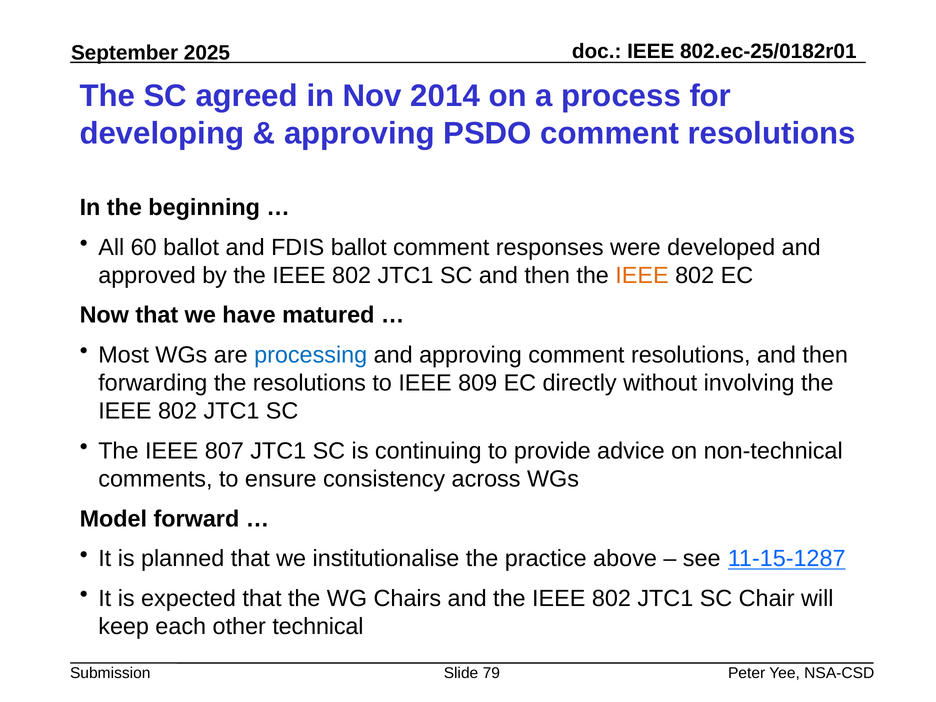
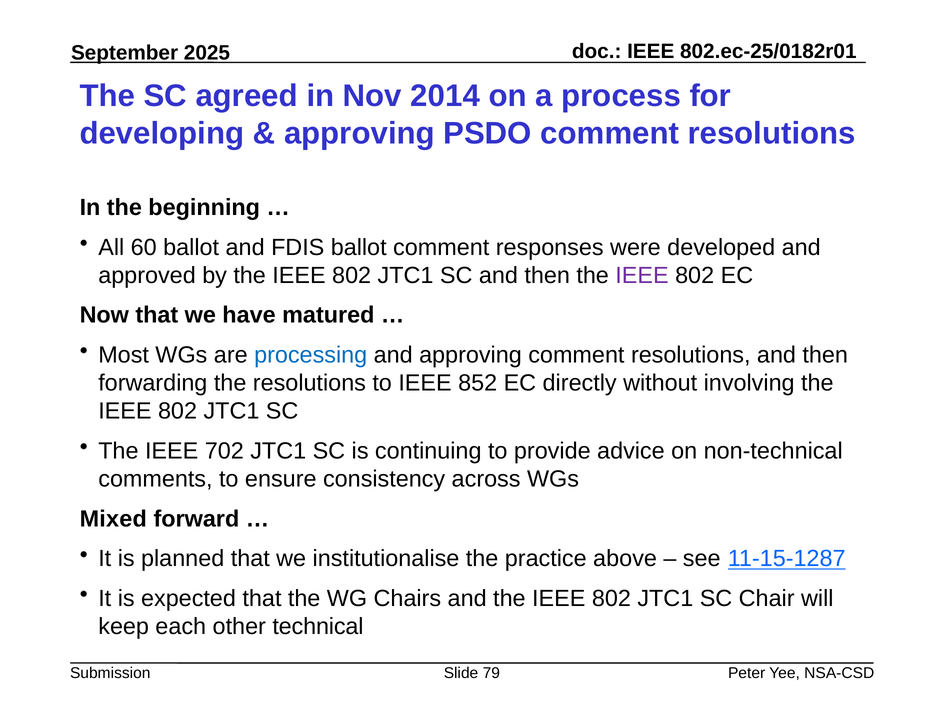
IEEE colour: orange -> purple (642, 275)
809: 809 -> 852 (478, 383)
807: 807 -> 702 (224, 451)
Model: Model -> Mixed (113, 519)
